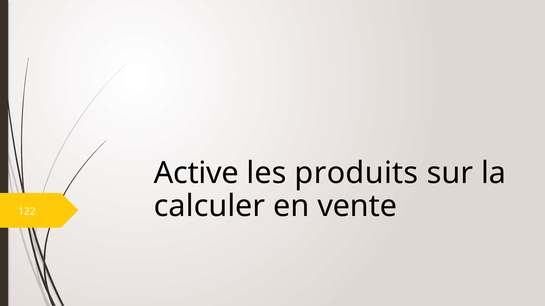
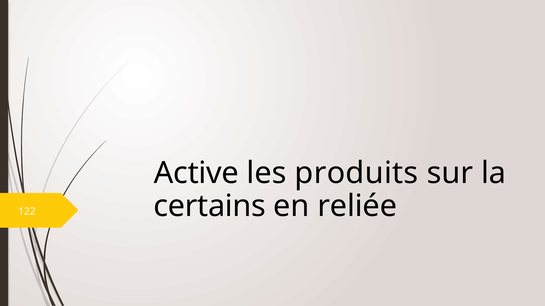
calculer: calculer -> certains (210, 207)
vente: vente -> reliée (357, 207)
